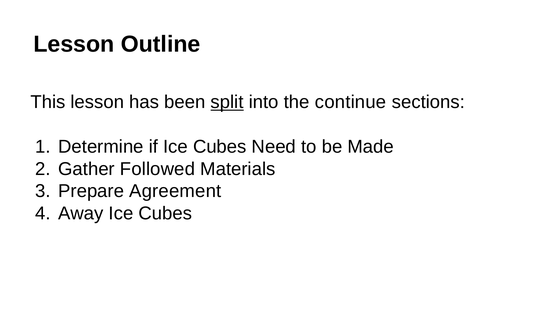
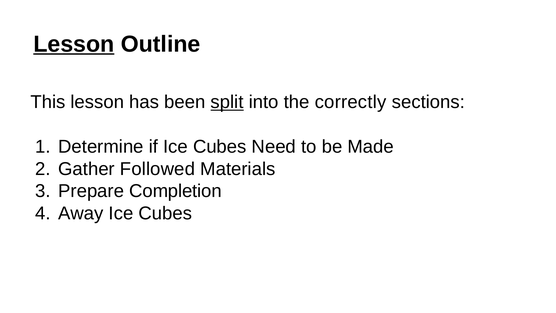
Lesson underline: none -> present (74, 44)
continue: continue -> correctly (351, 102)
Agreement: Agreement -> Completion (175, 191)
